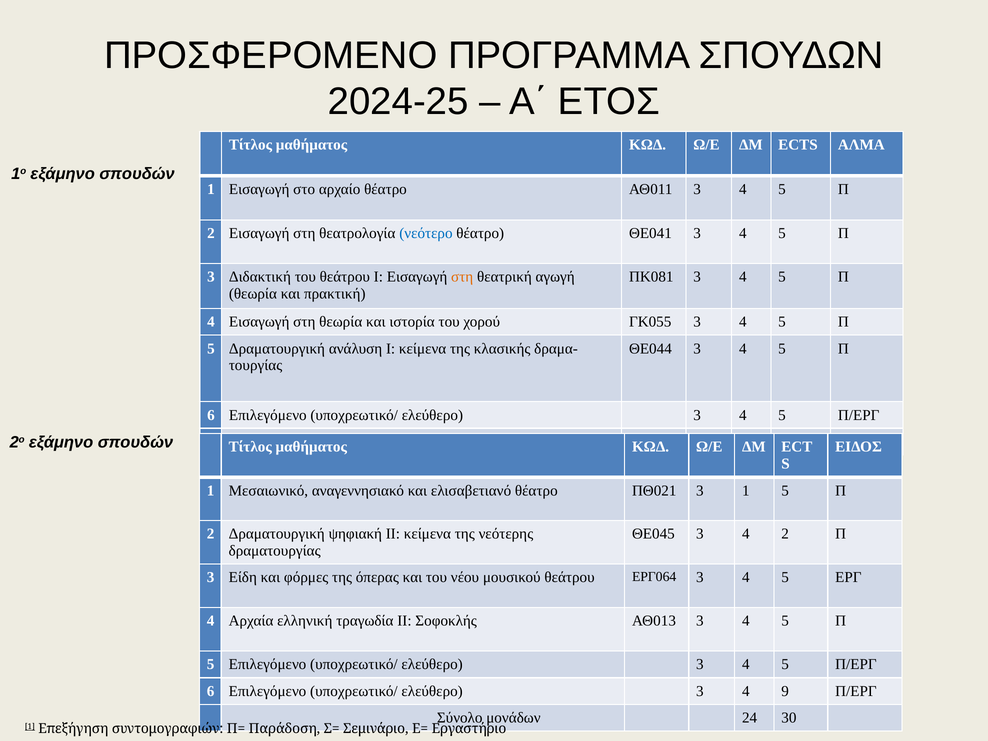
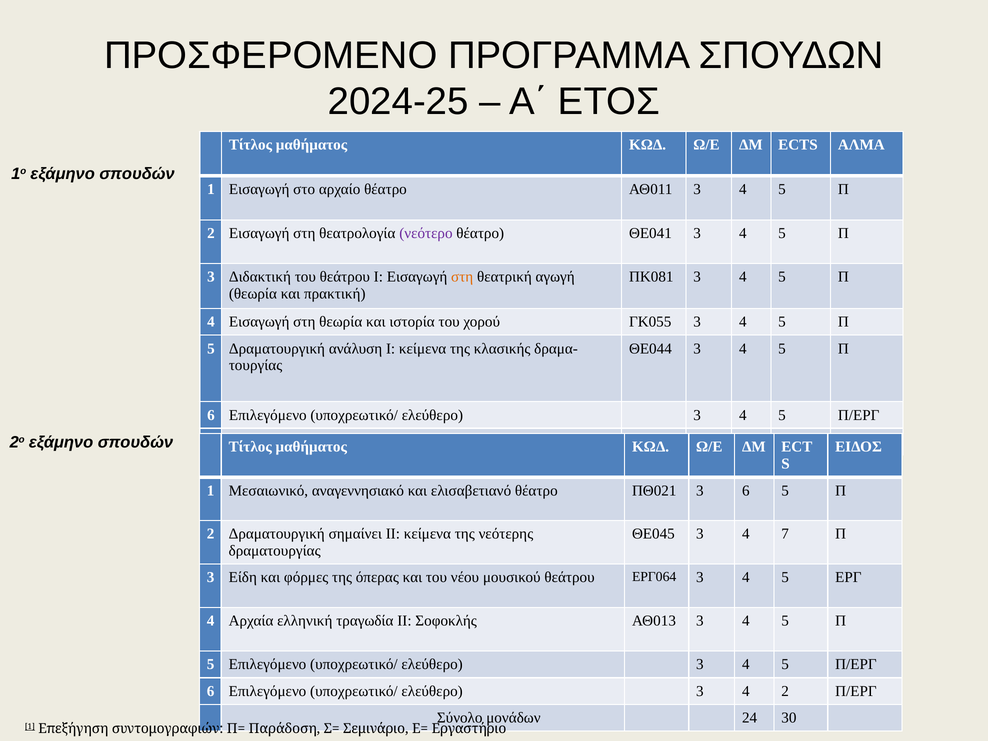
νεότερο colour: blue -> purple (426, 233)
3 1: 1 -> 6 (746, 491)
ψηφιακή: ψηφιακή -> σημαίνει (355, 534)
4 2: 2 -> 7 (785, 534)
4 9: 9 -> 2 (785, 691)
